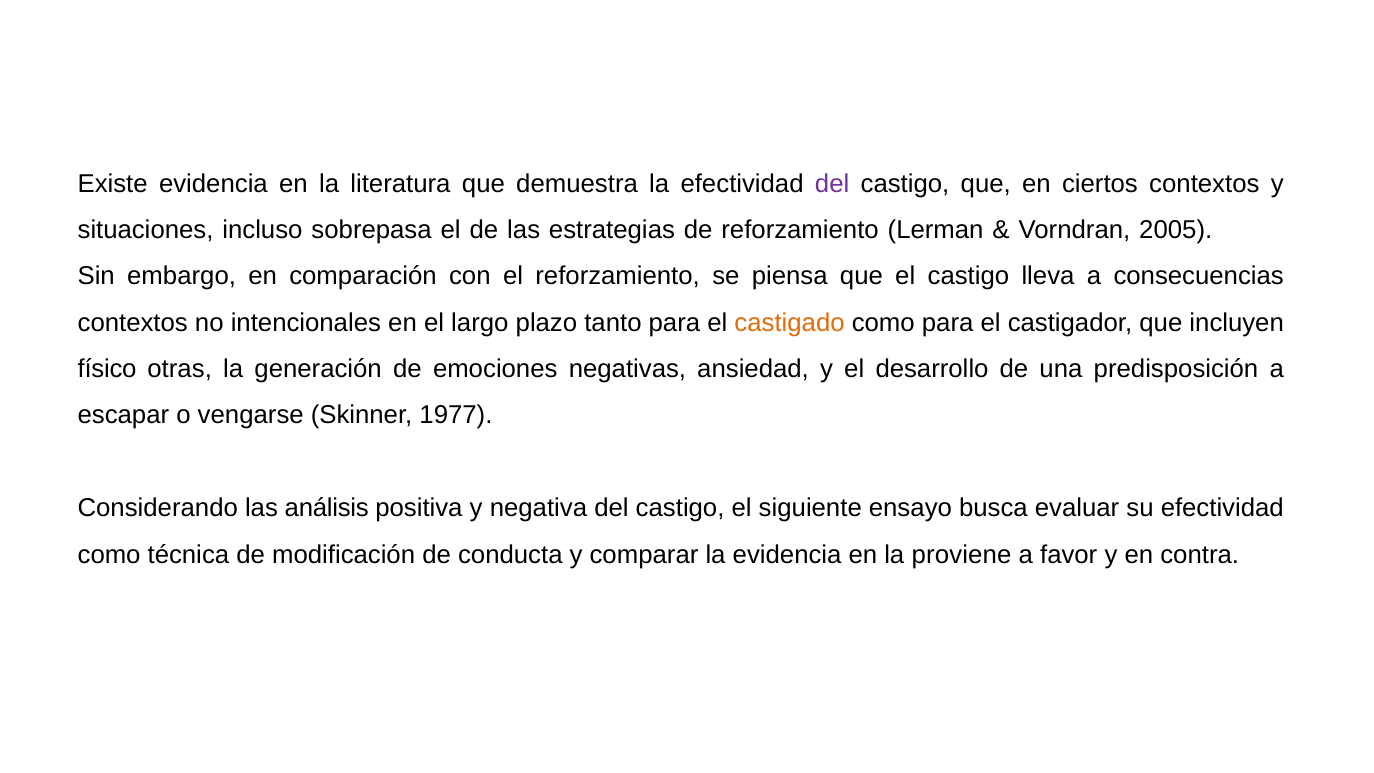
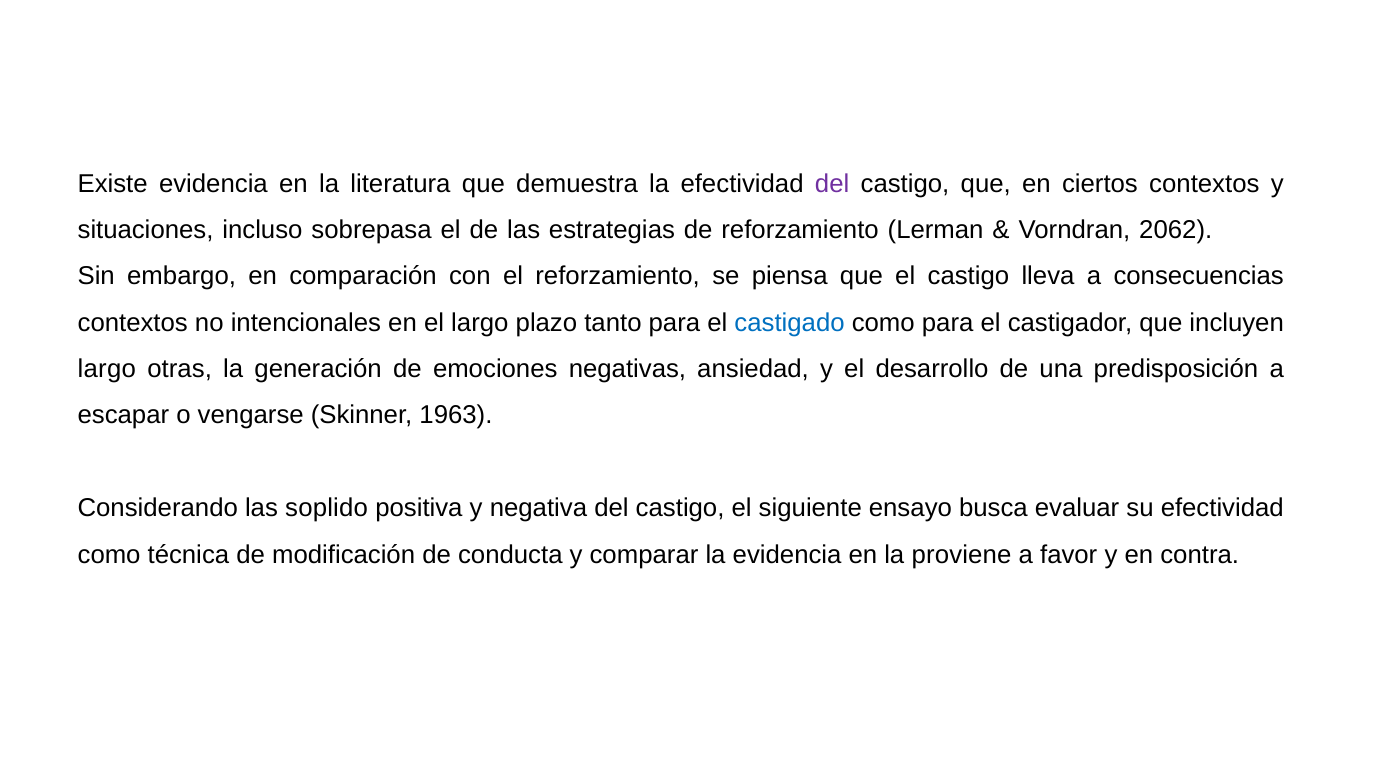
2005: 2005 -> 2062 (1176, 230)
castigado colour: orange -> blue (790, 323)
físico: físico -> largo (107, 369)
1977: 1977 -> 1963 (456, 415)
análisis: análisis -> soplido (327, 508)
